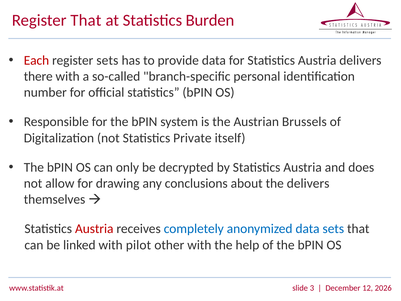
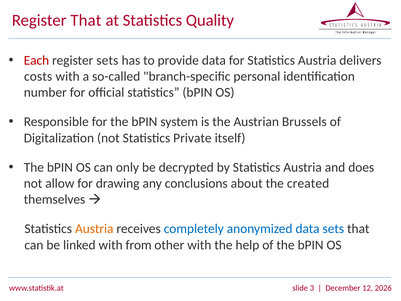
Burden: Burden -> Quality (210, 20)
there: there -> costs (38, 76)
the delivers: delivers -> created (308, 183)
Austria colour: red -> orange (94, 229)
pilot: pilot -> from (139, 245)
